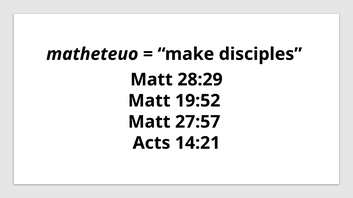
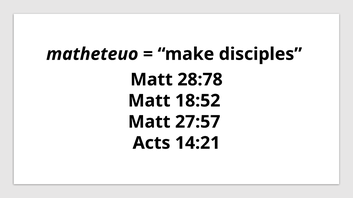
28:29: 28:29 -> 28:78 (200, 80)
19:52: 19:52 -> 18:52 (198, 101)
